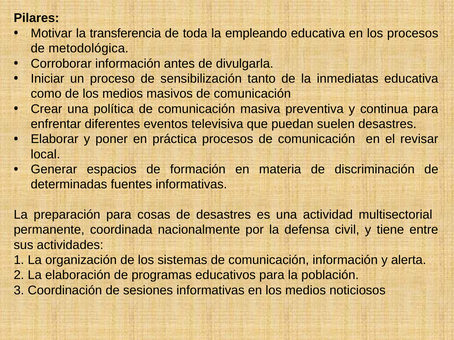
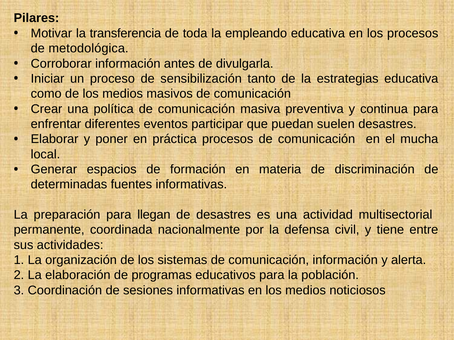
inmediatas: inmediatas -> estrategias (348, 79)
televisiva: televisiva -> participar (217, 124)
revisar: revisar -> mucha (419, 139)
cosas: cosas -> llegan (154, 215)
